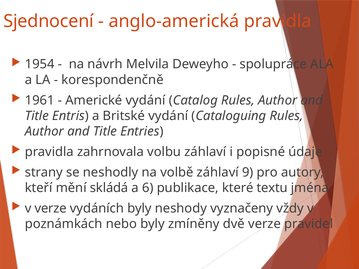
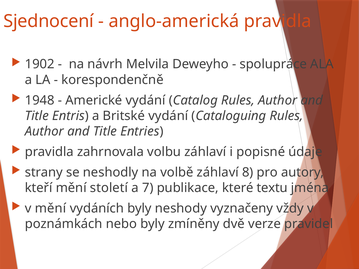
1954: 1954 -> 1902 (40, 64)
1961: 1961 -> 1948 (40, 100)
9: 9 -> 8 (248, 173)
skládá: skládá -> století (109, 188)
6: 6 -> 7 (148, 188)
v verze: verze -> mění (51, 209)
